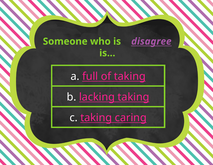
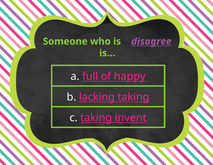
of taking: taking -> happy (130, 76)
caring: caring -> invent (131, 117)
